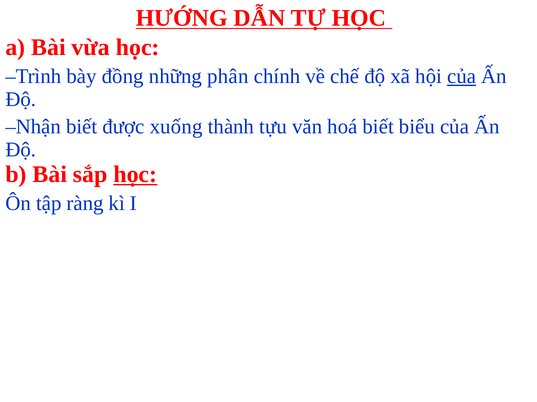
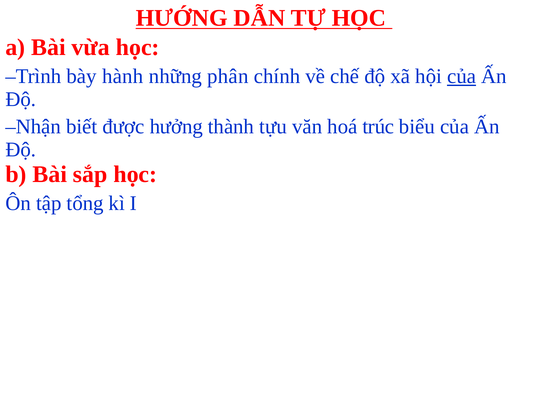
đồng: đồng -> hành (123, 76)
xuống: xuống -> hưởng (176, 127)
hoá biết: biết -> trúc (378, 127)
học underline: present -> none (135, 175)
ràng: ràng -> tổng (85, 204)
